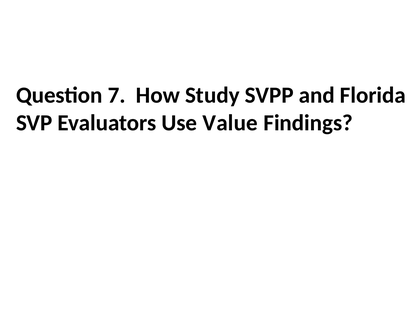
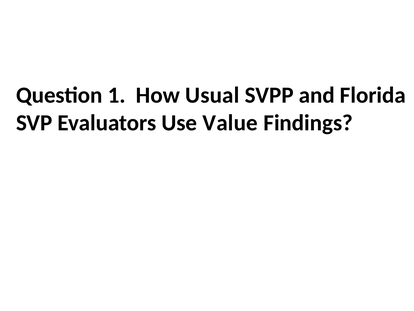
7: 7 -> 1 (117, 95)
Study: Study -> Usual (212, 95)
